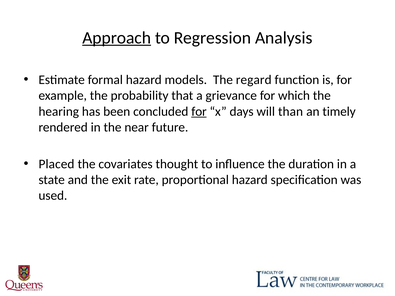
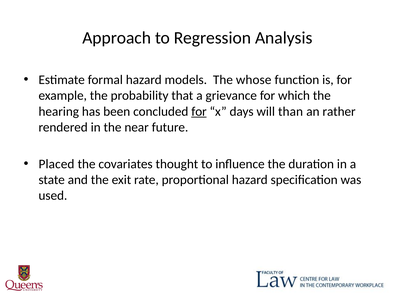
Approach underline: present -> none (117, 38)
regard: regard -> whose (254, 80)
timely: timely -> rather (339, 112)
